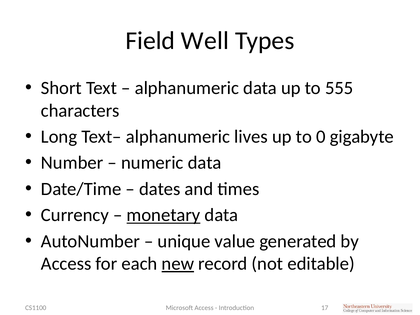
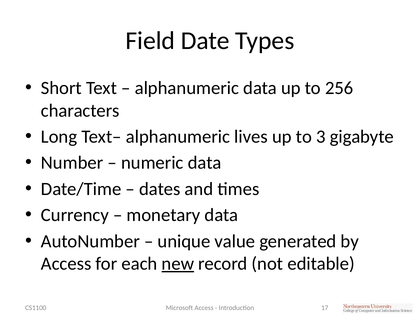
Well: Well -> Date (205, 41)
555: 555 -> 256 (339, 88)
0: 0 -> 3 (321, 137)
monetary underline: present -> none (164, 215)
